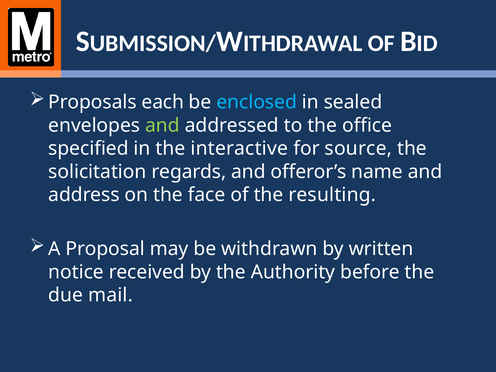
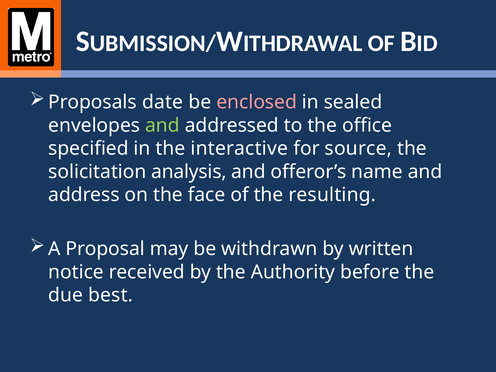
each: each -> date (163, 102)
enclosed colour: light blue -> pink (257, 102)
regards: regards -> analysis (189, 172)
mail: mail -> best (111, 295)
